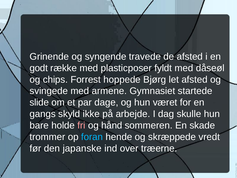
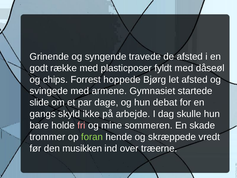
været: været -> debat (165, 102)
hånd: hånd -> mine (112, 125)
foran colour: light blue -> light green (92, 137)
japanske: japanske -> musikken (82, 148)
